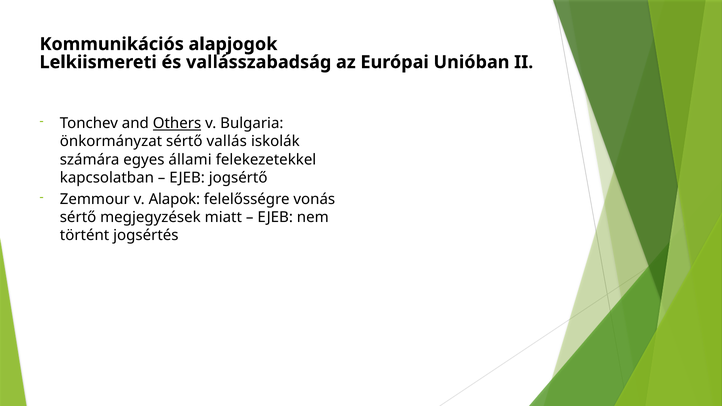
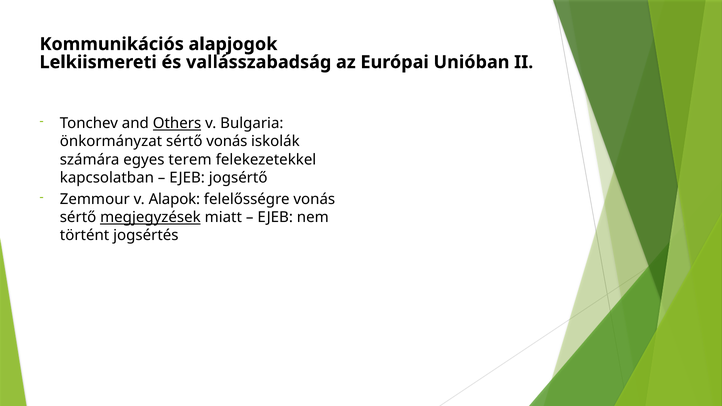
sértő vallás: vallás -> vonás (227, 142)
állami: állami -> terem (190, 160)
megjegyzések underline: none -> present (150, 217)
